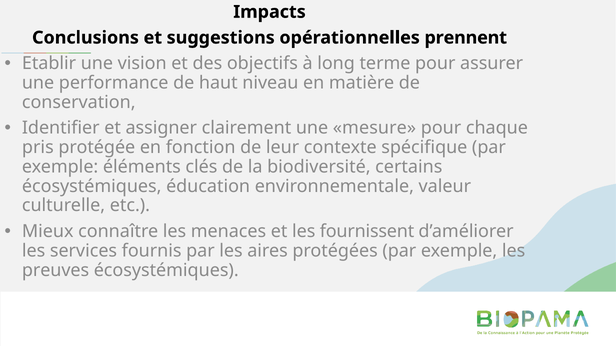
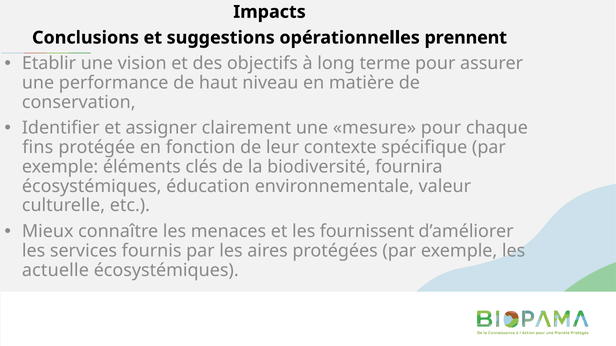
pris: pris -> fins (38, 148)
certains: certains -> fournira (409, 167)
preuves: preuves -> actuelle (55, 270)
